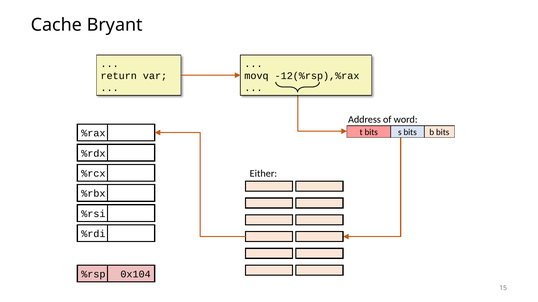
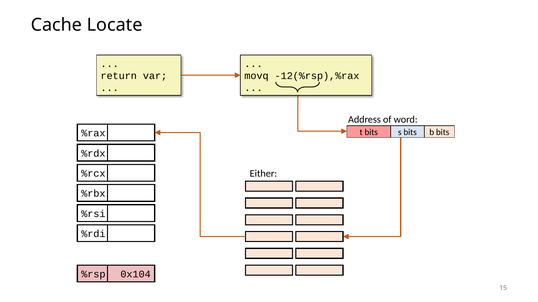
Bryant: Bryant -> Locate (115, 25)
